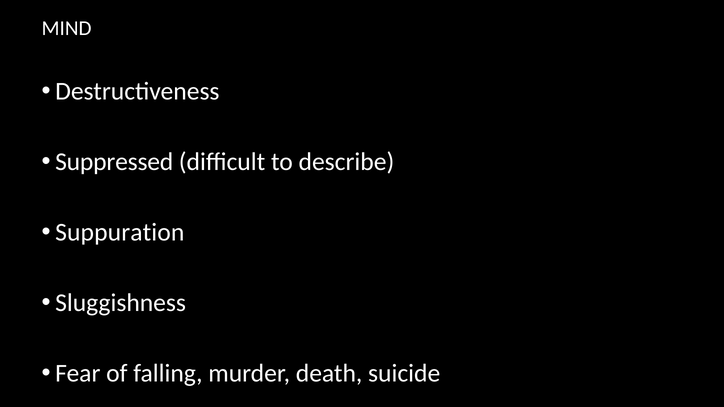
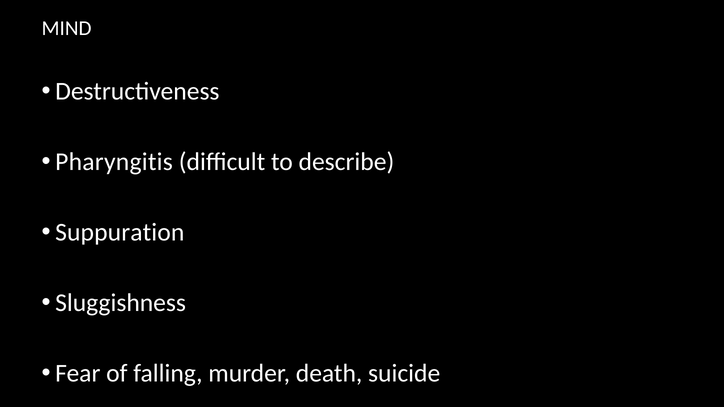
Suppressed: Suppressed -> Pharyngitis (114, 162)
